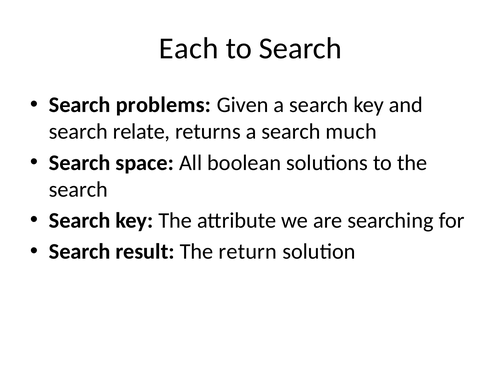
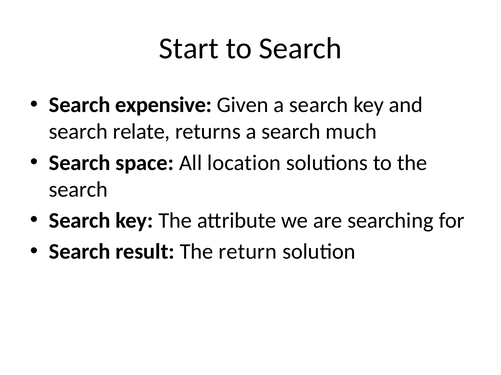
Each: Each -> Start (189, 48)
problems: problems -> expensive (164, 105)
boolean: boolean -> location (244, 163)
